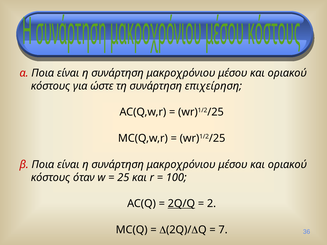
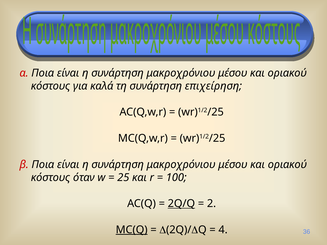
ώστε: ώστε -> καλά (102, 86)
MC(Q underline: none -> present (132, 230)
7: 7 -> 4 (223, 230)
